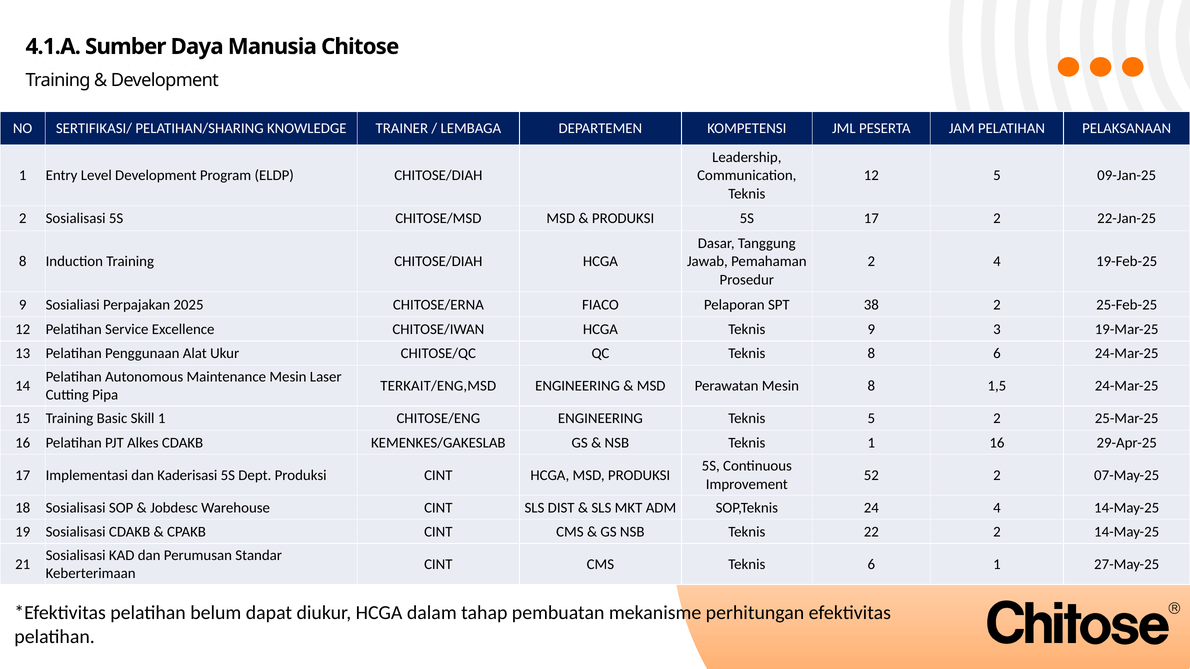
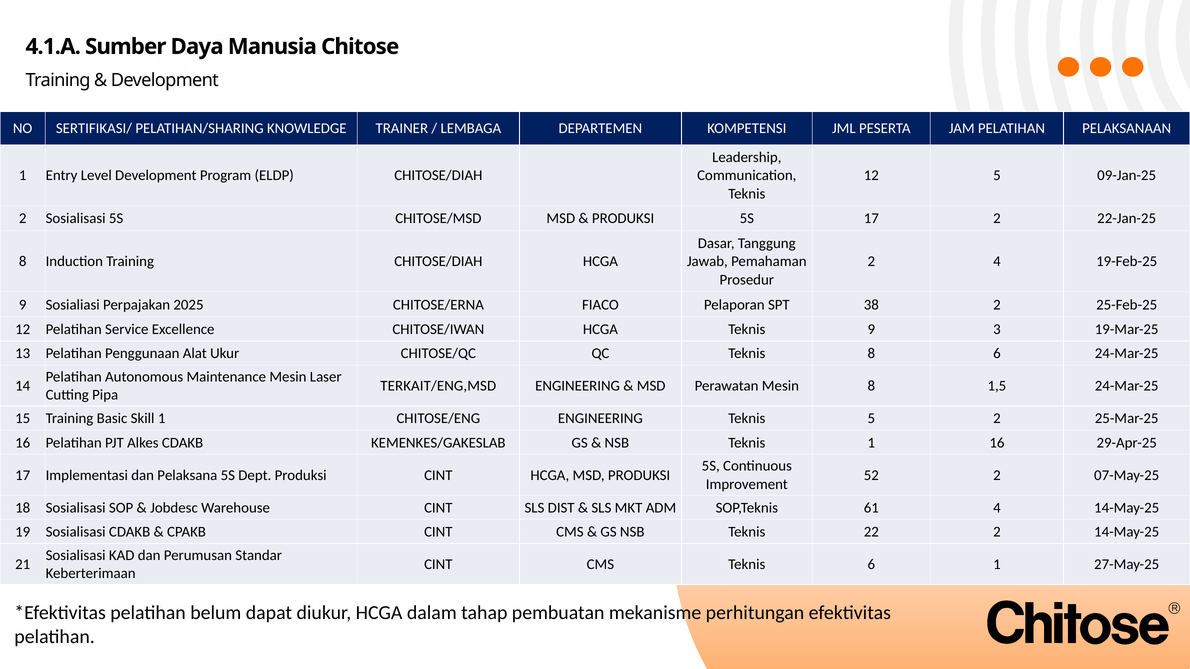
Kaderisasi: Kaderisasi -> Pelaksana (187, 475)
24: 24 -> 61 (871, 508)
